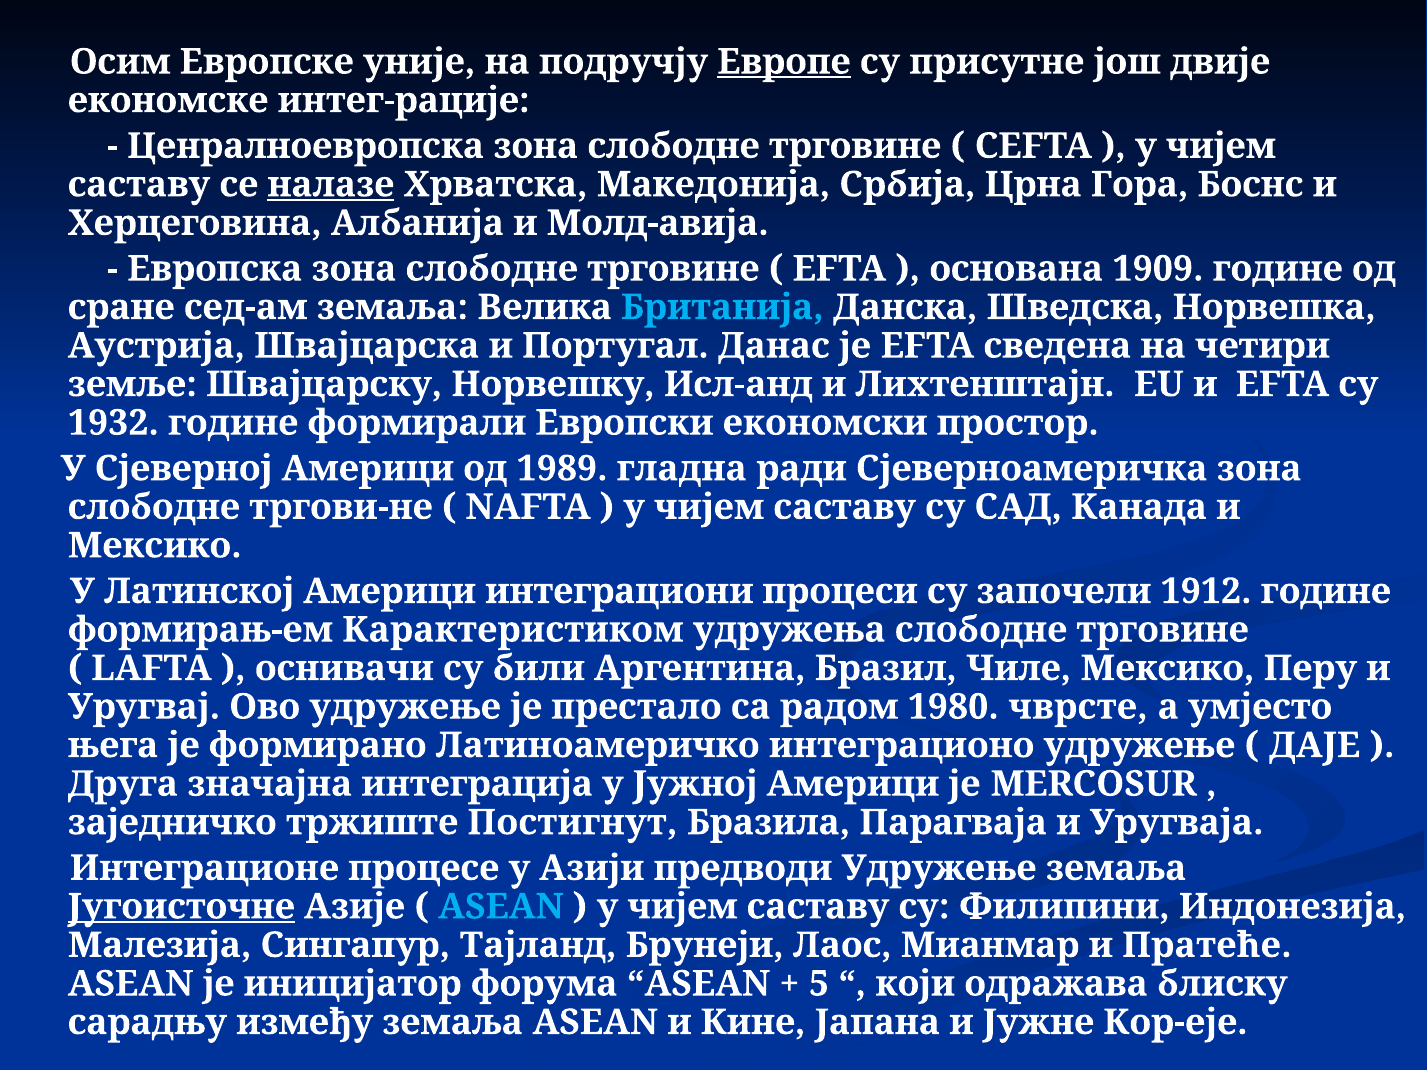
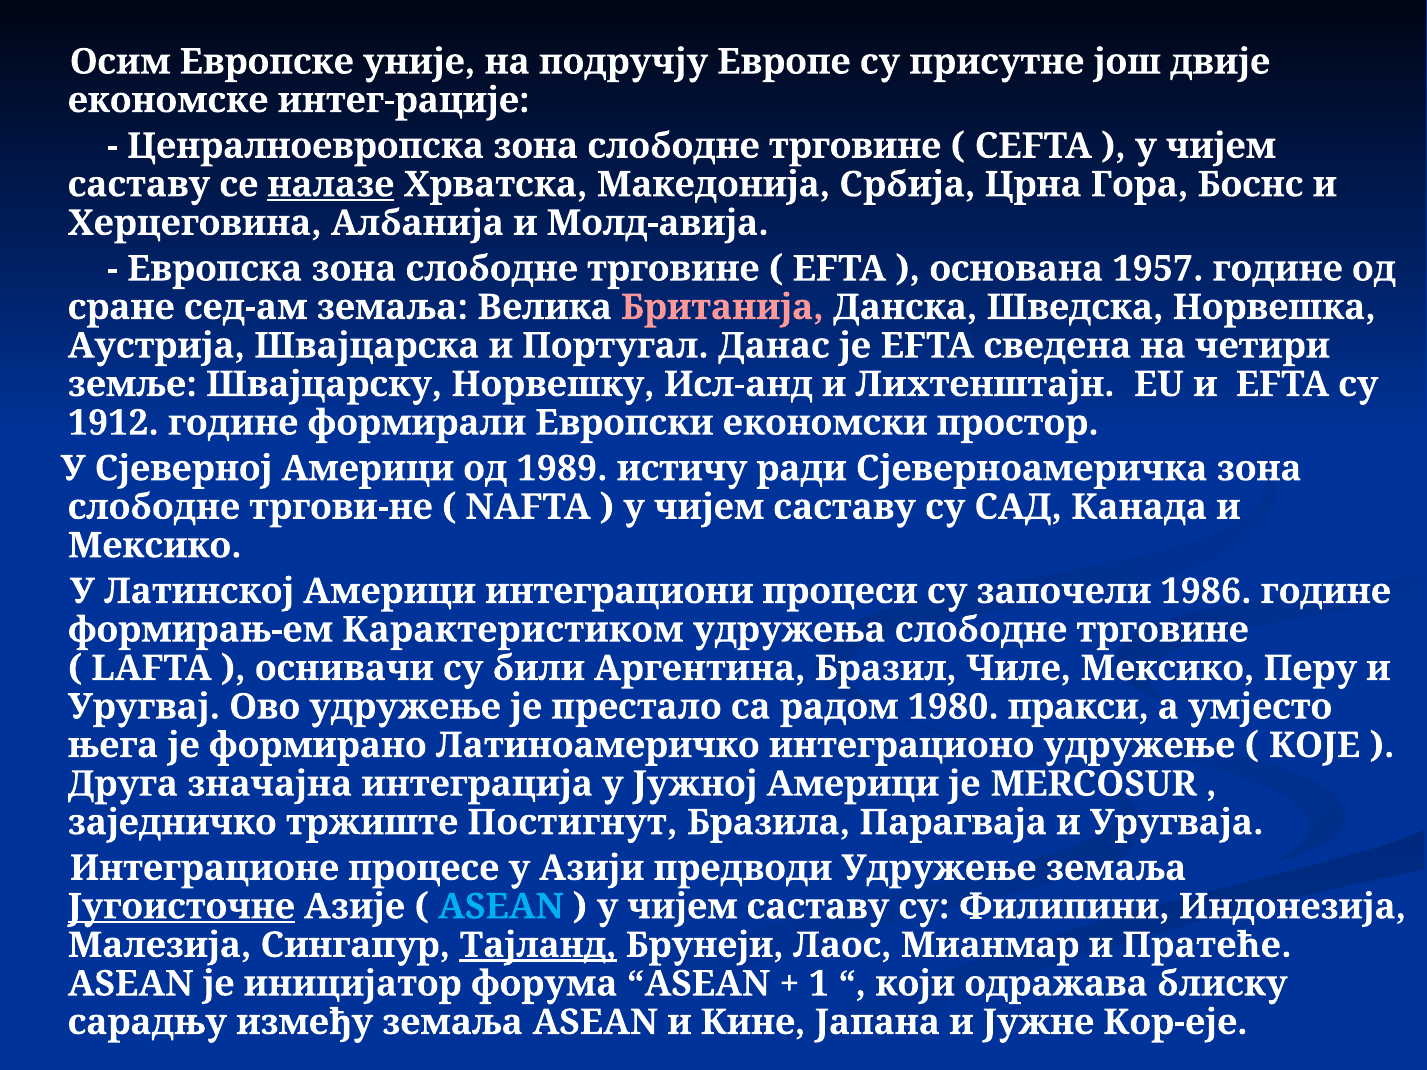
Европе underline: present -> none (784, 62)
1909: 1909 -> 1957 (1158, 269)
Британија colour: light blue -> pink (722, 307)
1932: 1932 -> 1912 (113, 423)
гладна: гладна -> истичу (682, 469)
1912: 1912 -> 1986 (1206, 591)
чврсте: чврсте -> пракси (1078, 707)
ДАЈЕ: ДАЈЕ -> КОЈЕ (1315, 746)
Тајланд underline: none -> present (538, 945)
5: 5 -> 1 (819, 984)
